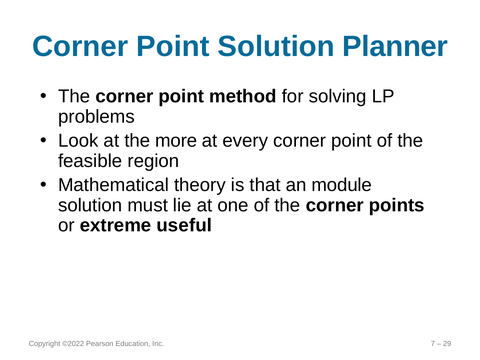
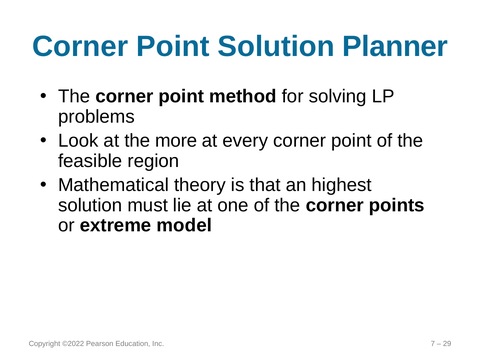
module: module -> highest (342, 185)
useful: useful -> model (184, 225)
